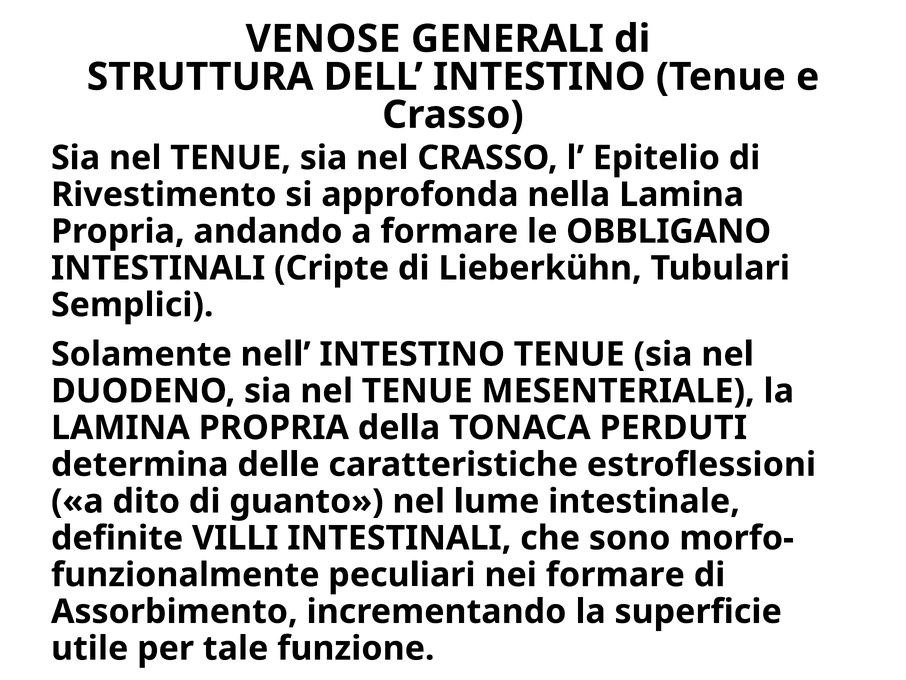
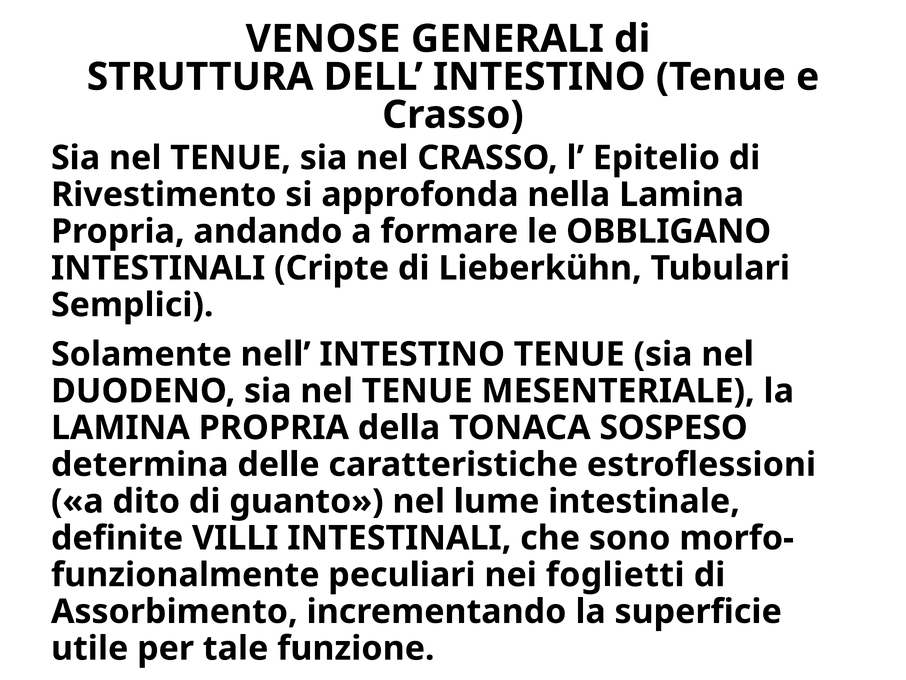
PERDUTI: PERDUTI -> SOSPESO (674, 428)
nei formare: formare -> foglietti (615, 575)
